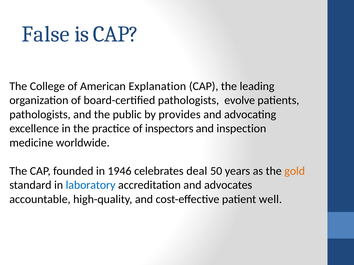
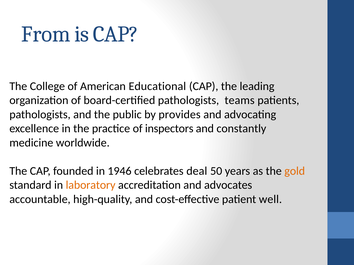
False: False -> From (46, 34)
Explanation: Explanation -> Educational (157, 86)
evolve: evolve -> teams (240, 100)
inspection: inspection -> constantly (241, 129)
laboratory colour: blue -> orange (91, 185)
